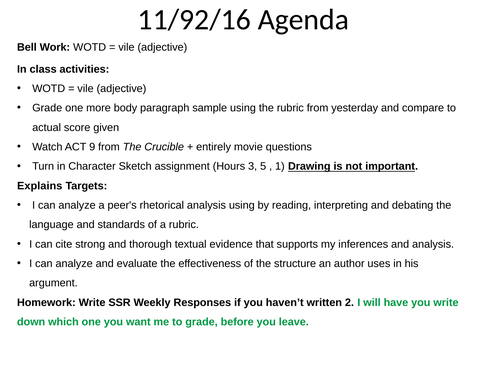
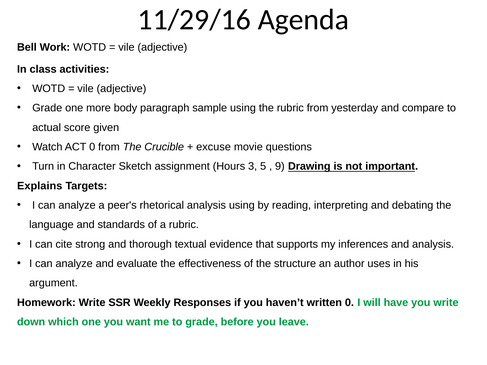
11/92/16: 11/92/16 -> 11/29/16 (194, 20)
ACT 9: 9 -> 0 (92, 147)
entirely: entirely -> excuse (214, 147)
1: 1 -> 9 (280, 167)
written 2: 2 -> 0 (349, 303)
